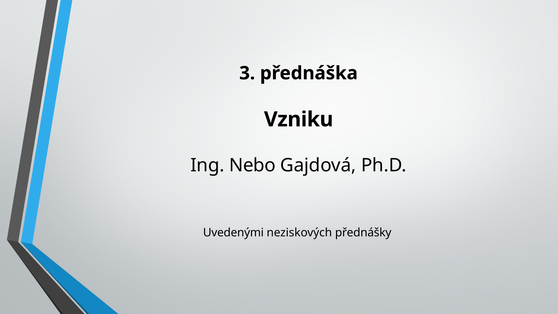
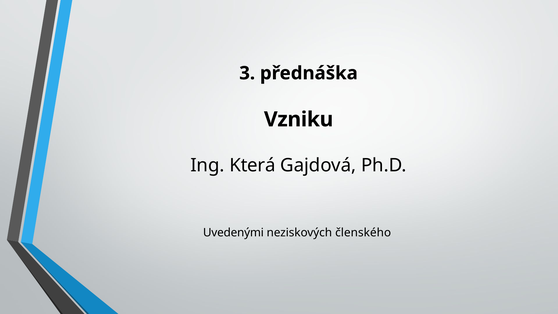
Nebo: Nebo -> Která (252, 165)
přednášky: přednášky -> členského (363, 233)
